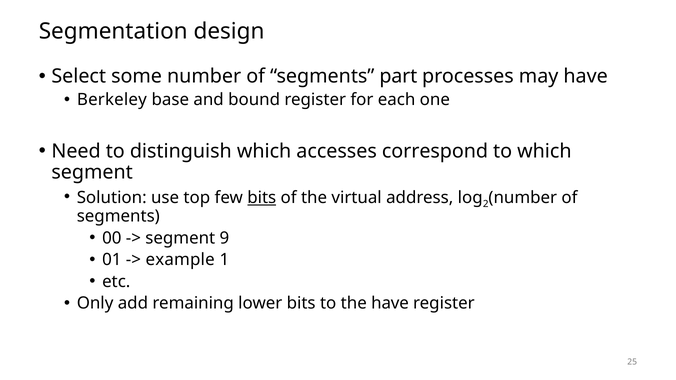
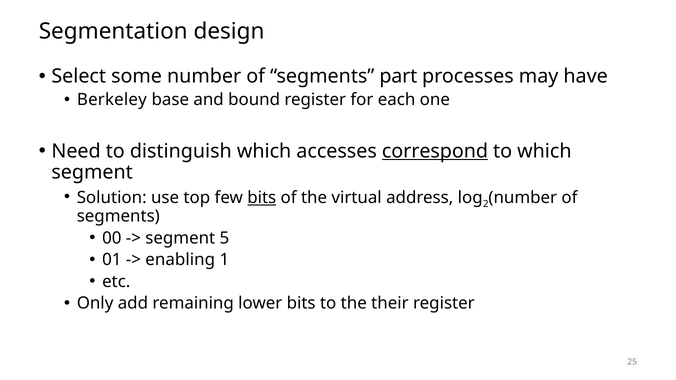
correspond underline: none -> present (435, 151)
9: 9 -> 5 (224, 238)
example: example -> enabling (180, 260)
the have: have -> their (390, 304)
